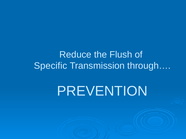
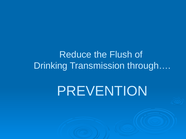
Specific: Specific -> Drinking (51, 66)
